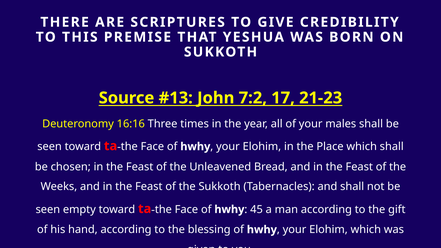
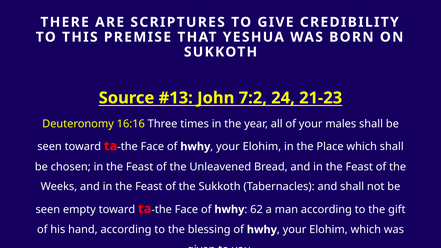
17: 17 -> 24 (283, 98)
45: 45 -> 62 (257, 209)
